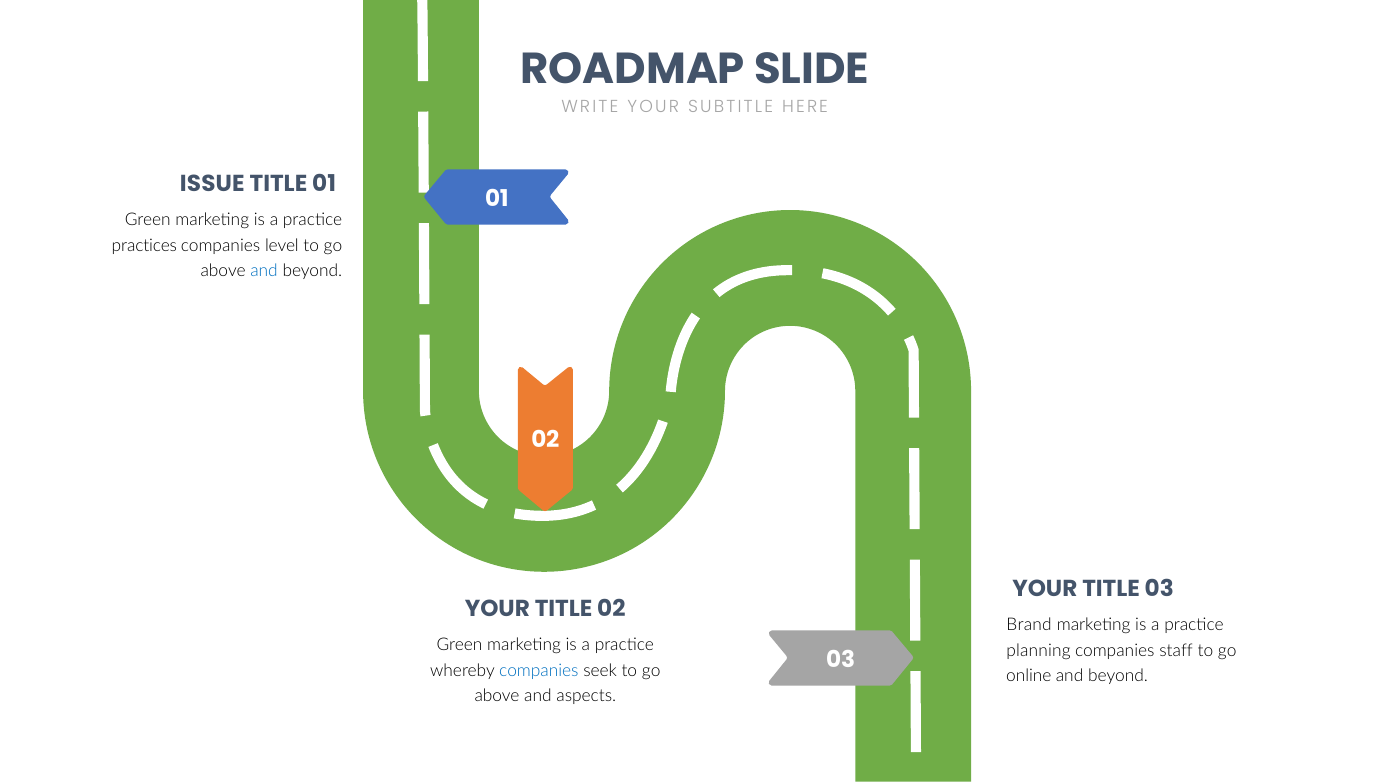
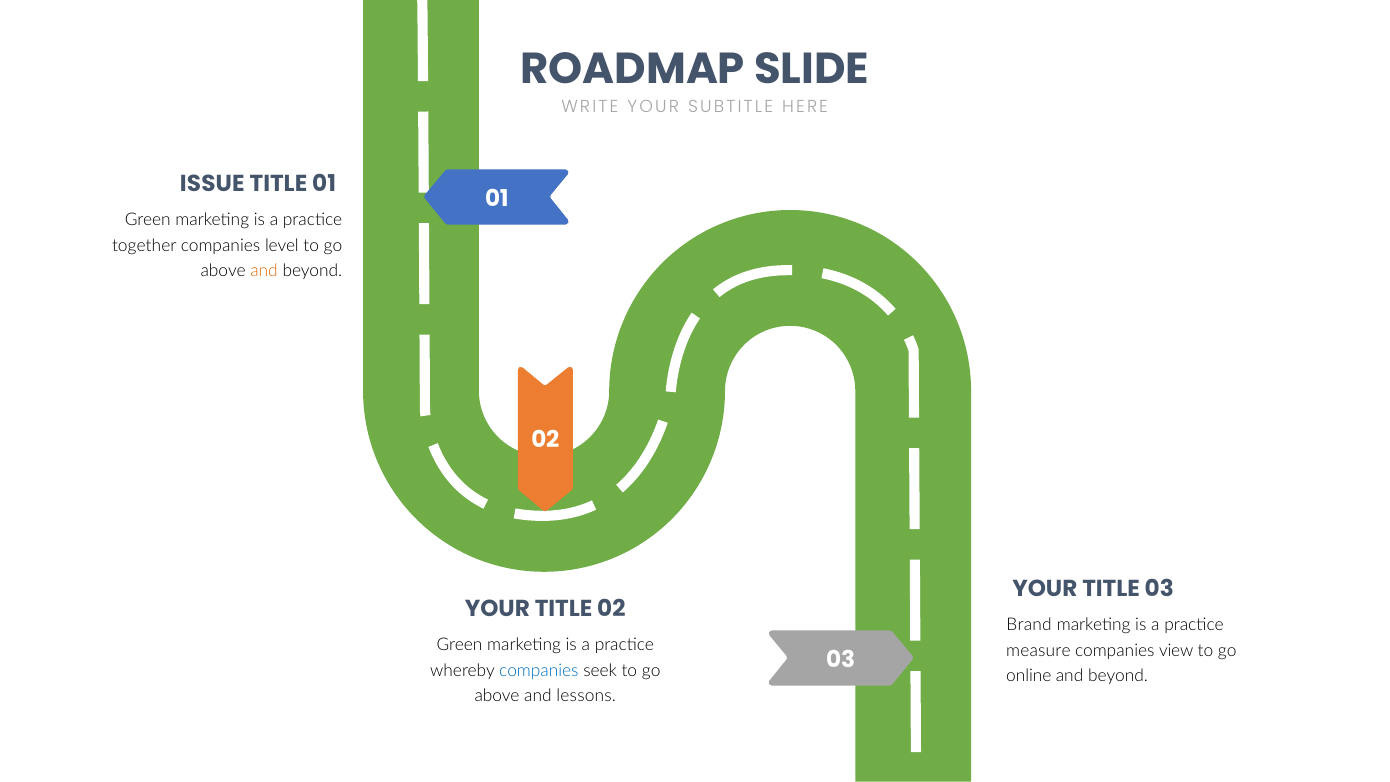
practices: practices -> together (144, 245)
and colour: blue -> orange (264, 271)
planning: planning -> measure (1038, 650)
staff: staff -> view (1176, 650)
aspects: aspects -> lessons (586, 696)
